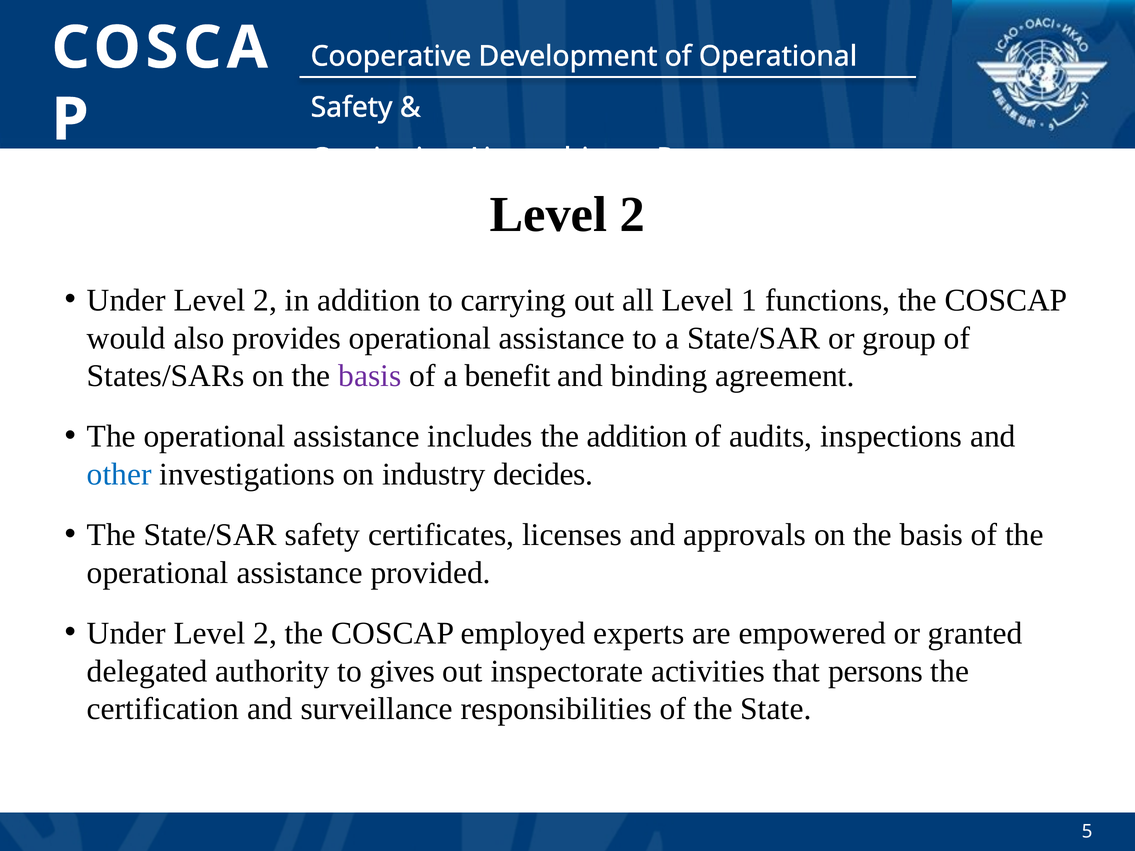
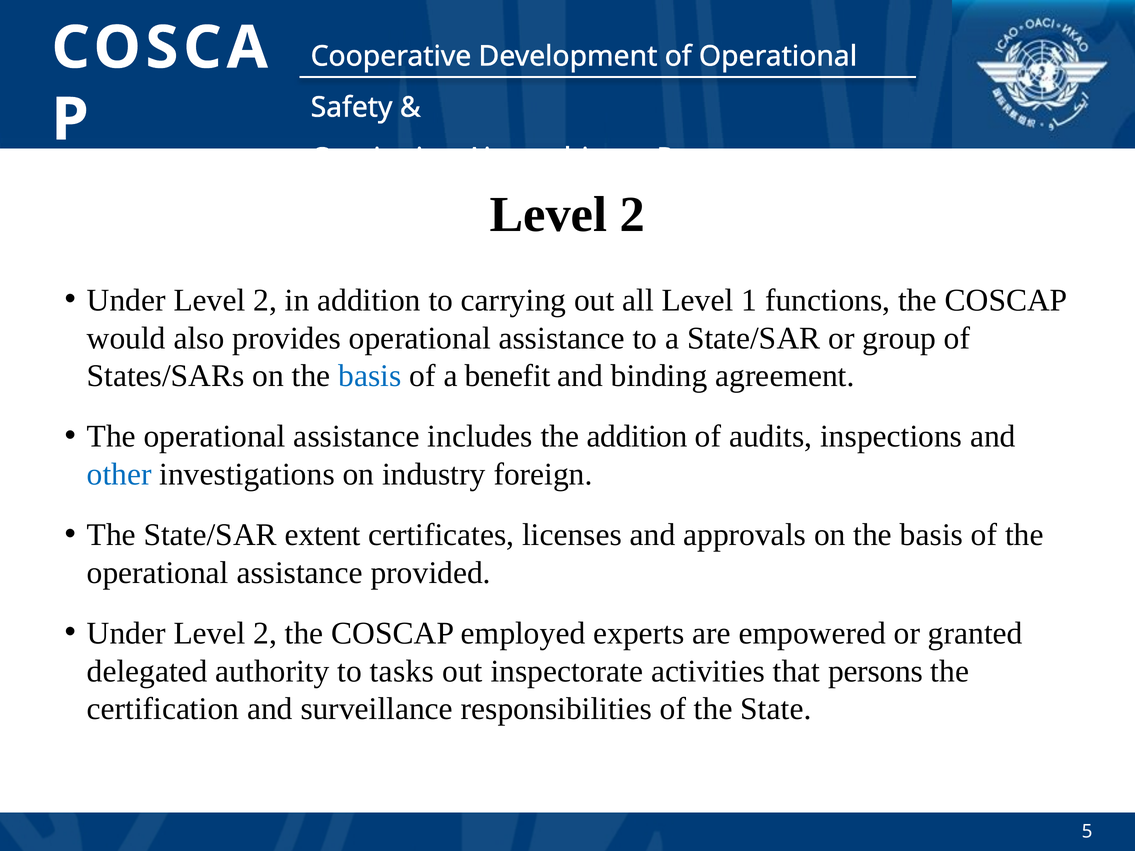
basis colour: purple -> blue (370, 376)
decides: decides -> foreign (543, 475)
State/SAR safety: safety -> extent (323, 535)
gives: gives -> tasks (402, 671)
